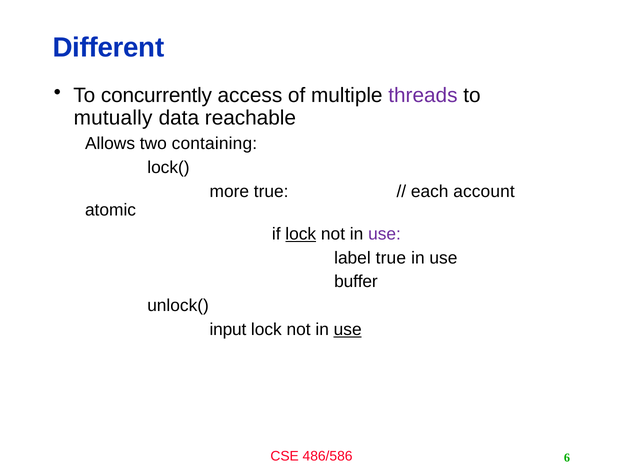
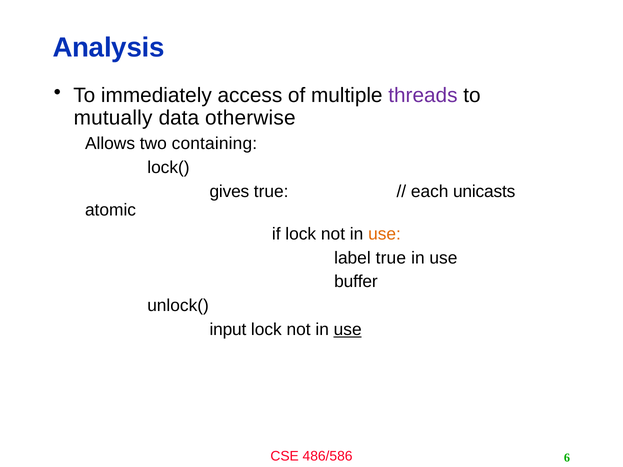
Different: Different -> Analysis (109, 47)
concurrently: concurrently -> immediately (156, 96)
reachable: reachable -> otherwise (250, 118)
more: more -> gives (229, 192)
account: account -> unicasts (484, 192)
lock underline: present -> none (301, 234)
use colour: purple -> orange (385, 234)
